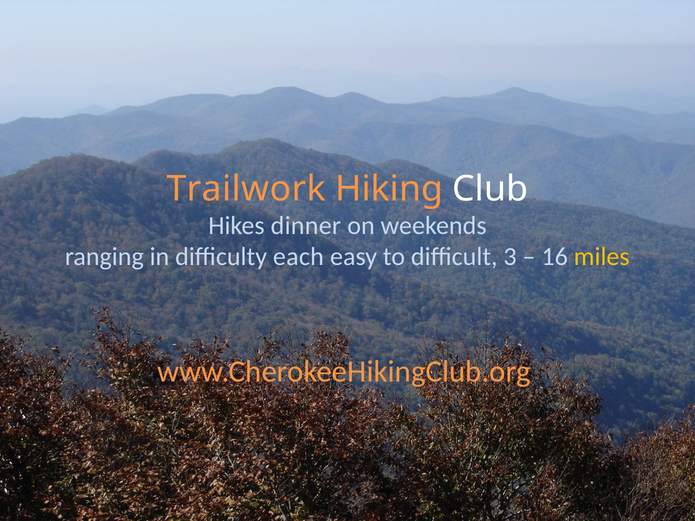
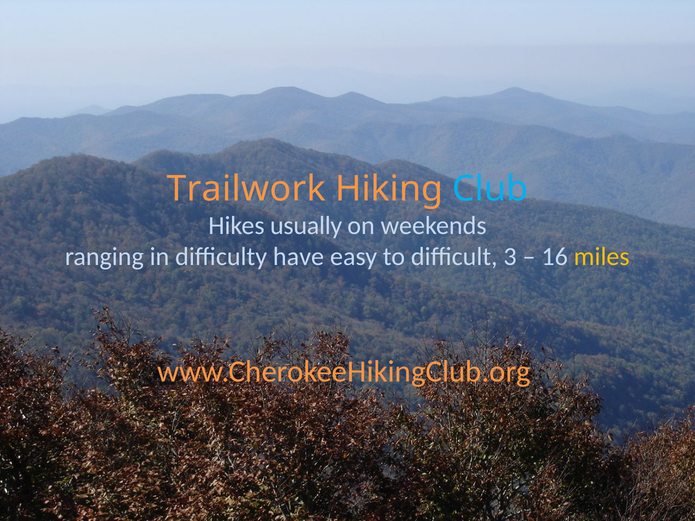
Club colour: white -> light blue (490, 189)
dinner: dinner -> usually (306, 226)
each: each -> have (299, 257)
